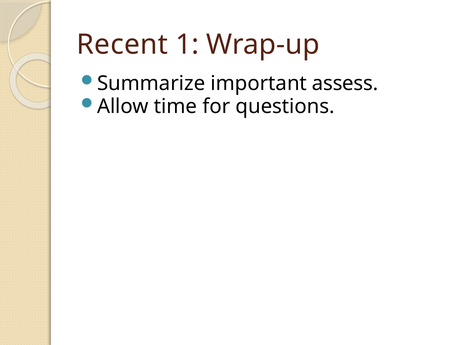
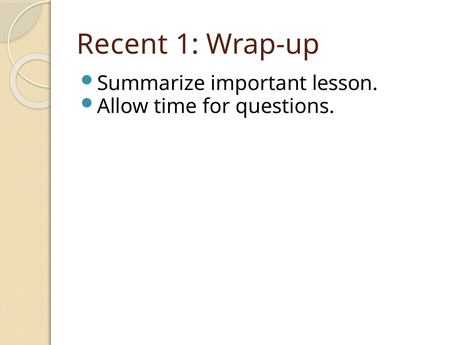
assess: assess -> lesson (345, 83)
